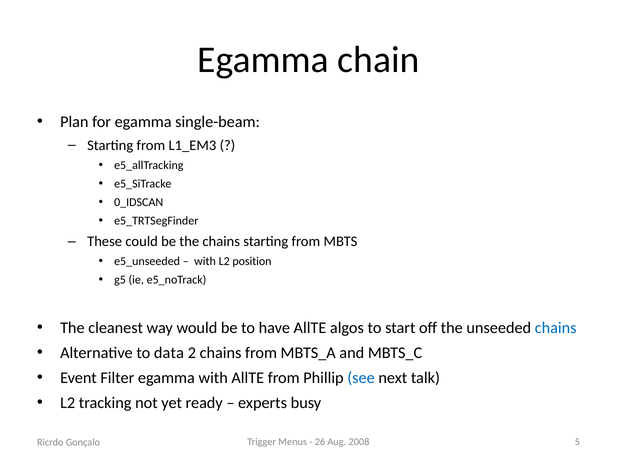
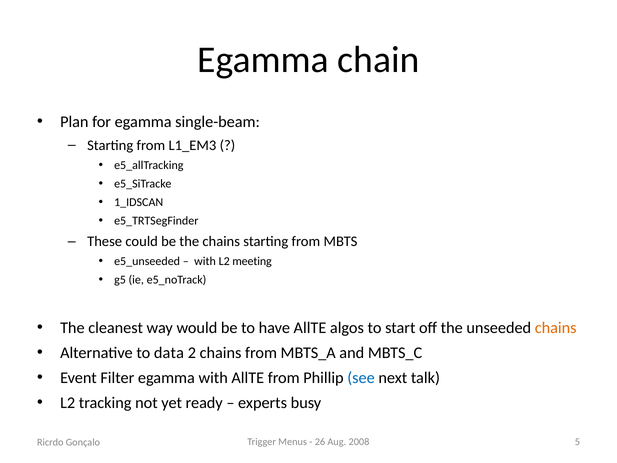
0_IDSCAN: 0_IDSCAN -> 1_IDSCAN (139, 202)
position: position -> meeting (252, 261)
chains colour: blue -> orange (556, 328)
